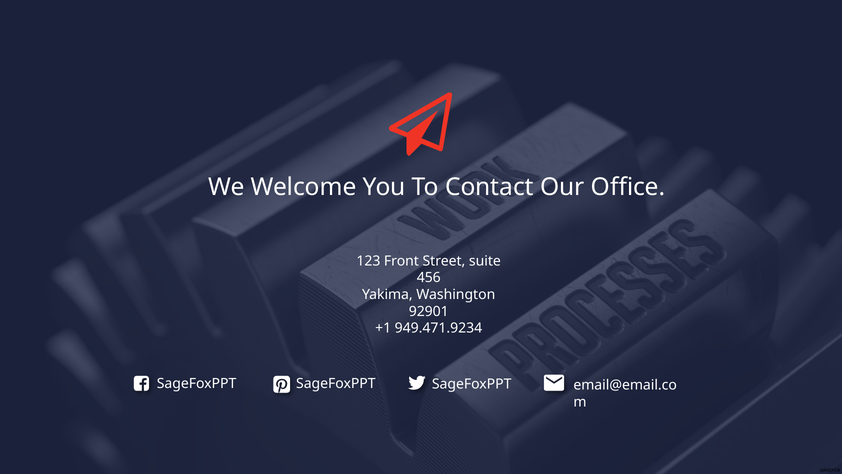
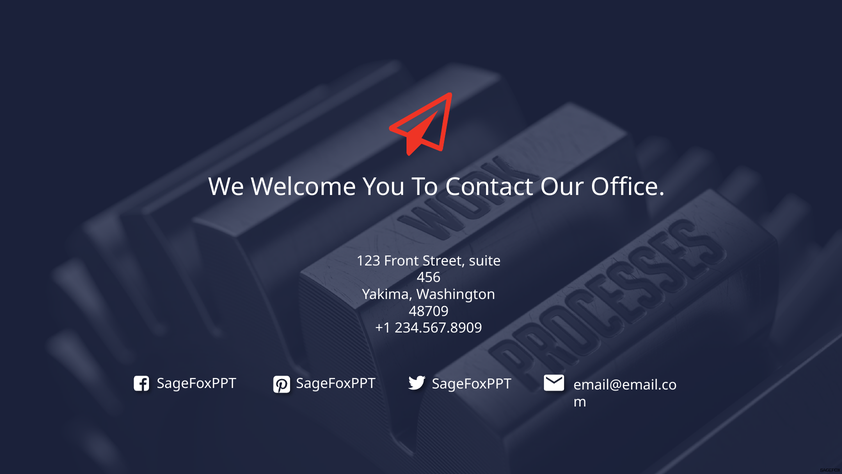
92901: 92901 -> 48709 (429, 311)
949.471.9234: 949.471.9234 -> 234.567.8909 (438, 328)
